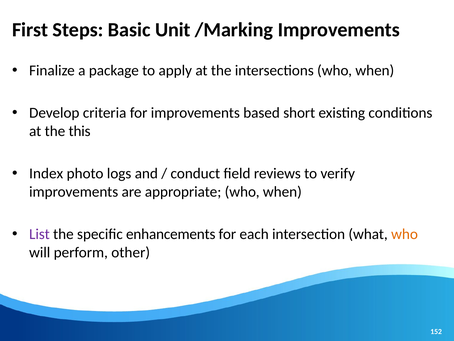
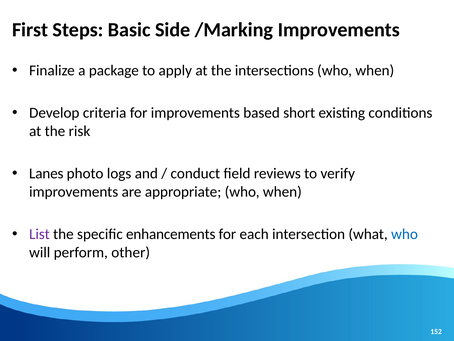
Unit: Unit -> Side (173, 30)
this: this -> risk (79, 131)
Index: Index -> Lanes (46, 173)
who colour: orange -> blue (405, 234)
